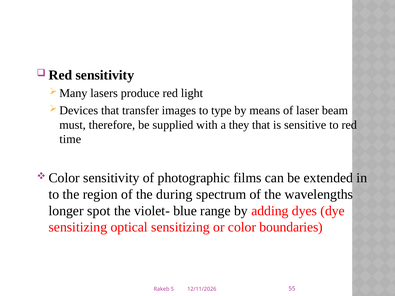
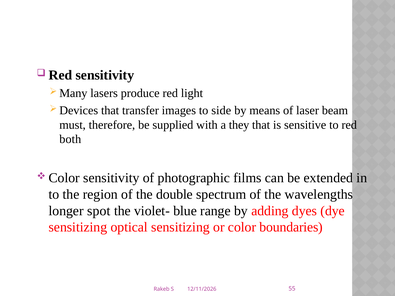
type: type -> side (221, 110)
time: time -> both (70, 139)
during: during -> double (174, 194)
